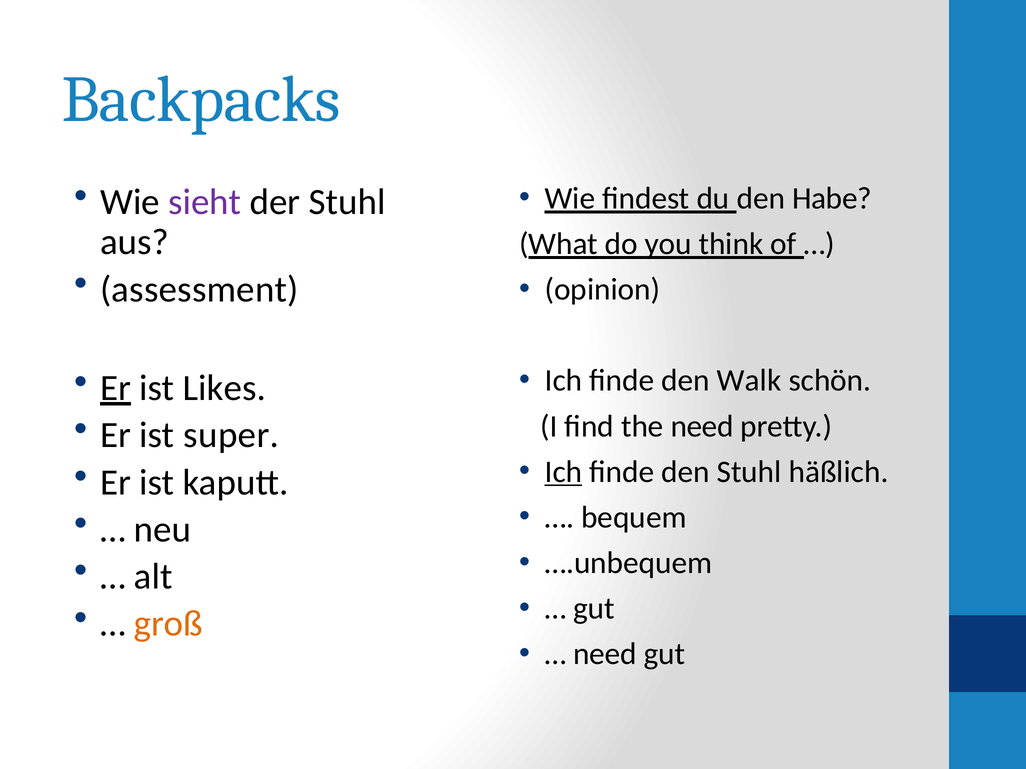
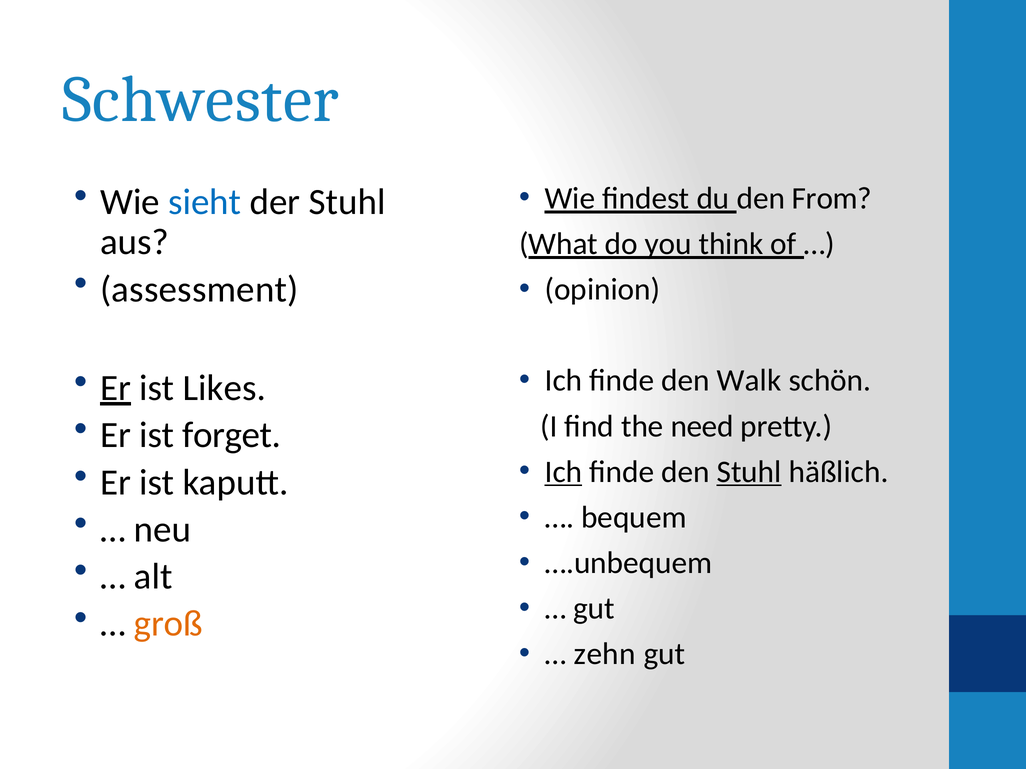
Backpacks: Backpacks -> Schwester (200, 100)
sieht colour: purple -> blue (205, 202)
Habe: Habe -> From (832, 198)
super: super -> forget (232, 435)
Stuhl underline: none -> present (749, 472)
need: need -> zehn (605, 655)
